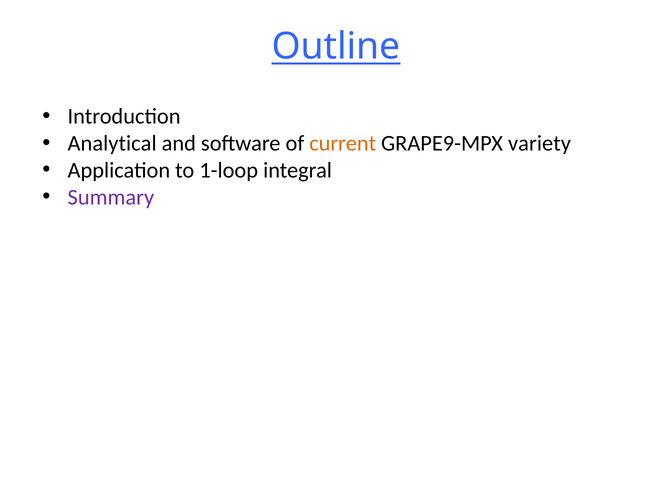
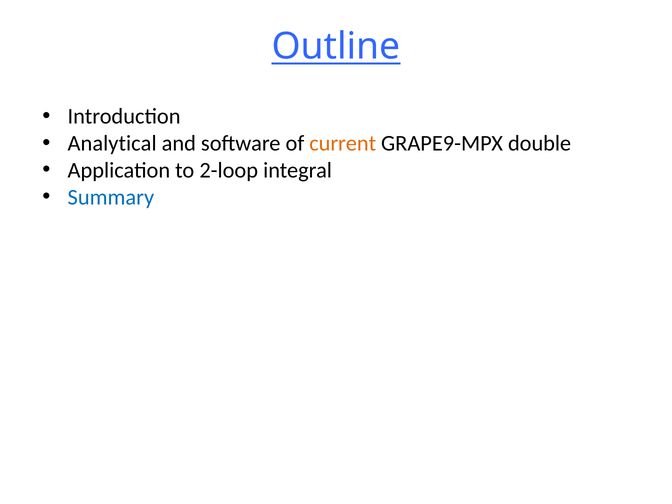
variety: variety -> double (540, 143)
1-loop: 1-loop -> 2-loop (229, 170)
Summary colour: purple -> blue (111, 197)
